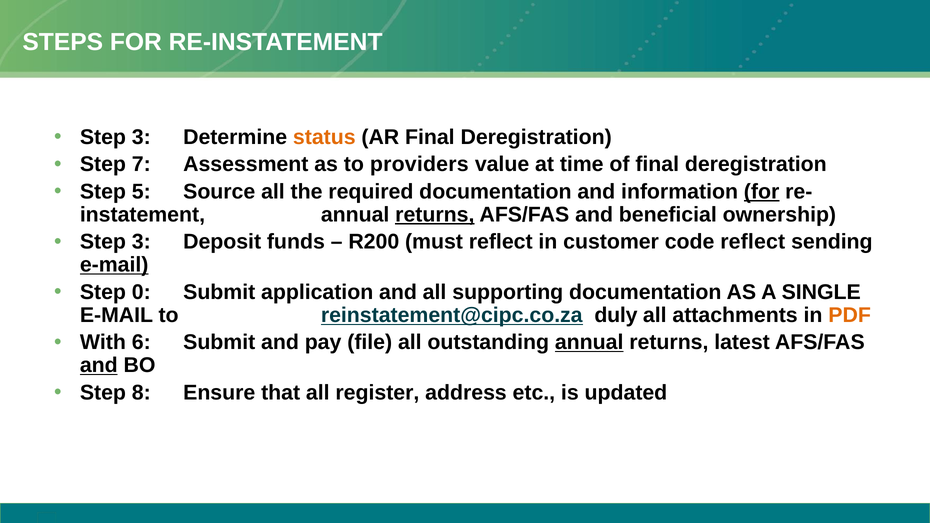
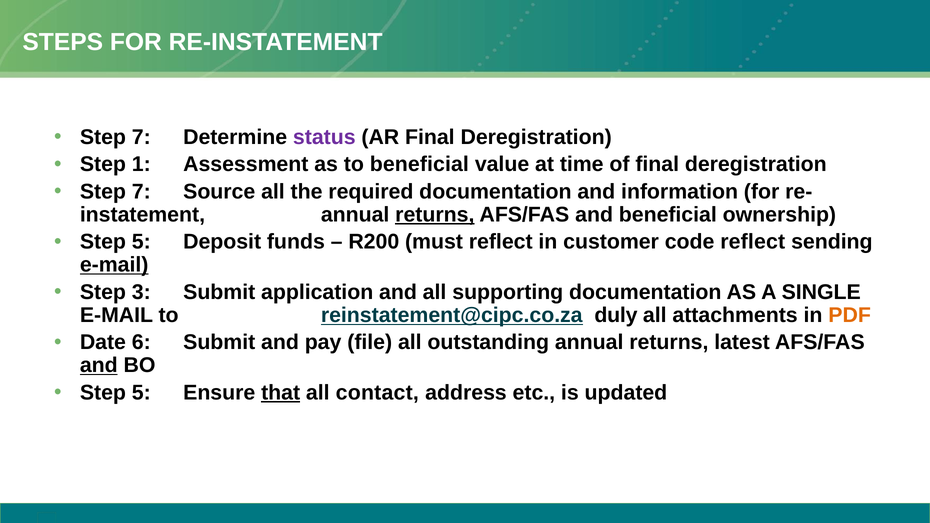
3: 3 -> 7 (141, 137)
status colour: orange -> purple (324, 137)
7: 7 -> 1 (141, 164)
to providers: providers -> beneficial (419, 164)
5: 5 -> 7 (141, 192)
for underline: present -> none (762, 192)
3: 3 -> 5 (141, 242)
0: 0 -> 3 (141, 292)
With: With -> Date (103, 342)
annual underline: present -> none (589, 342)
8: 8 -> 5 (141, 393)
that underline: none -> present (281, 393)
register: register -> contact (377, 393)
